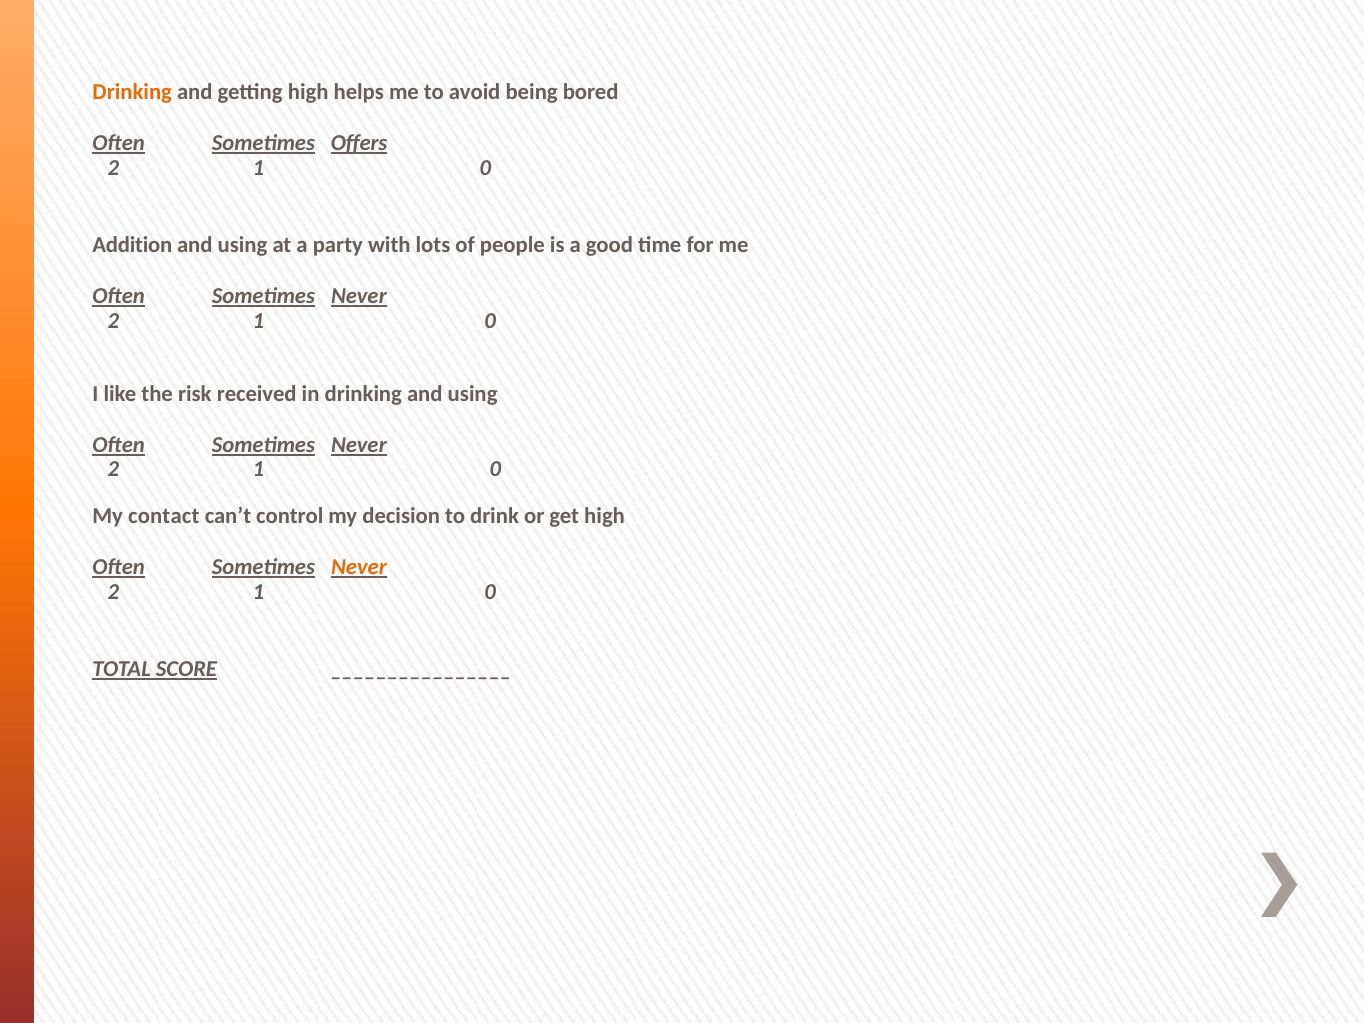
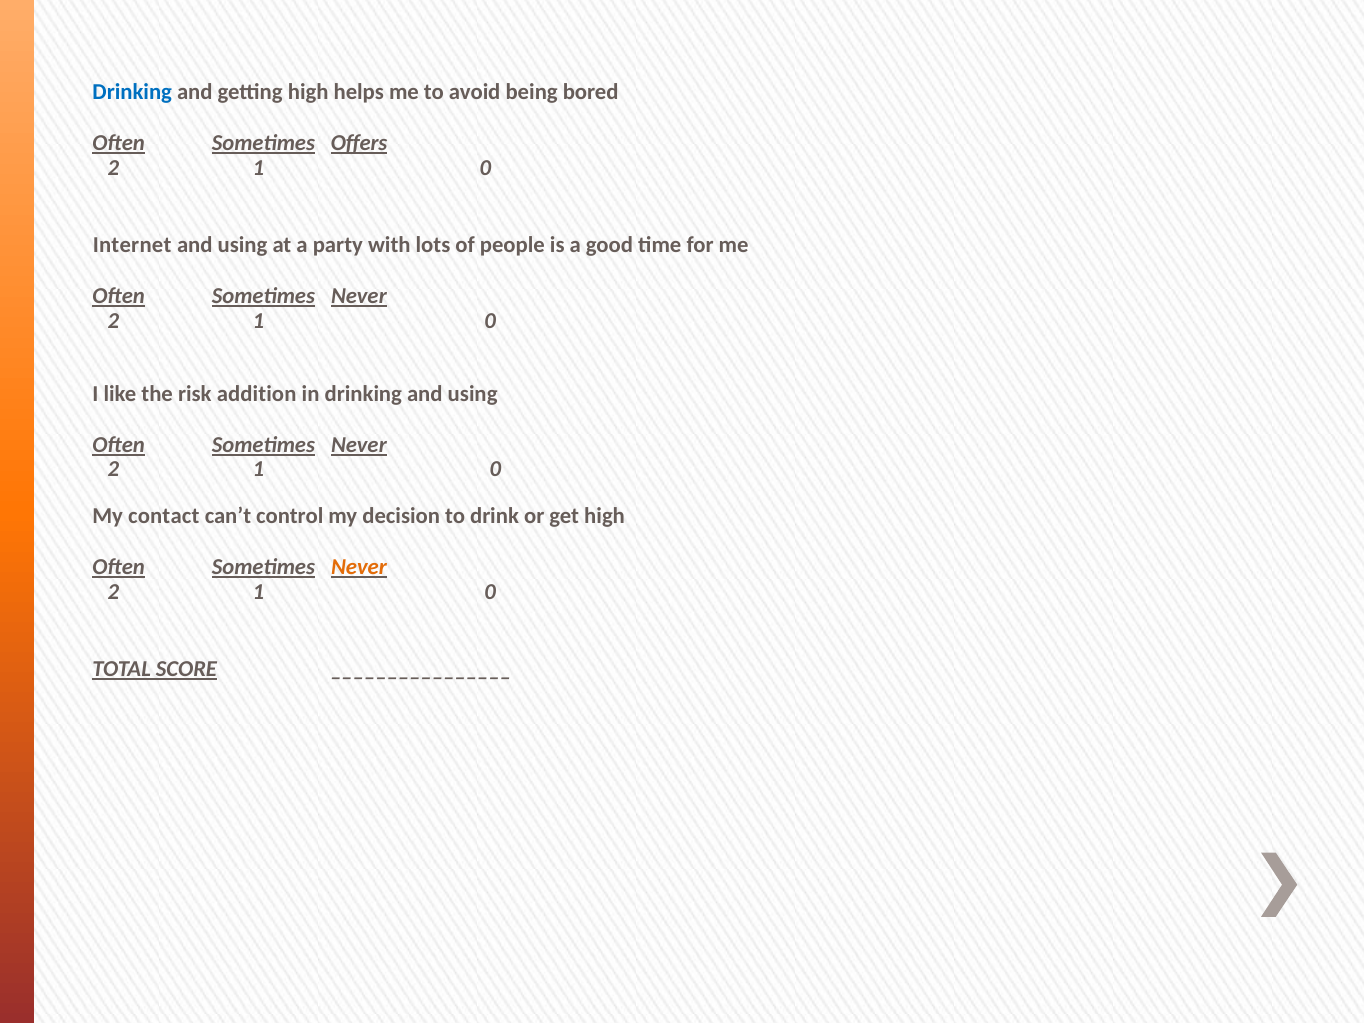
Drinking colour: orange -> blue (132, 92)
Addition: Addition -> Internet (132, 245)
received: received -> addition (257, 394)
